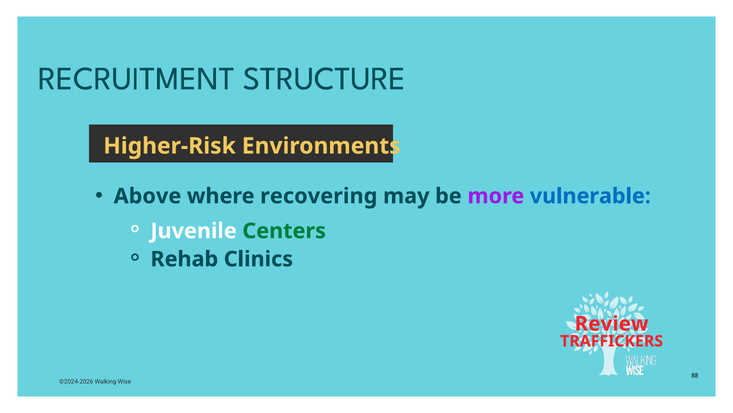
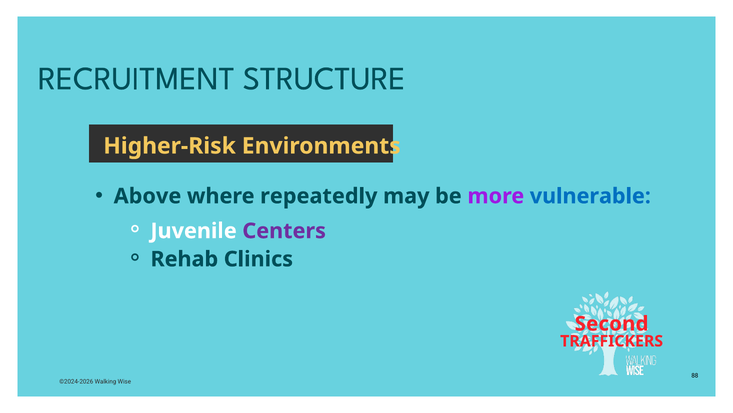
recovering: recovering -> repeatedly (319, 196)
Centers colour: green -> purple (284, 231)
Review: Review -> Second (612, 323)
